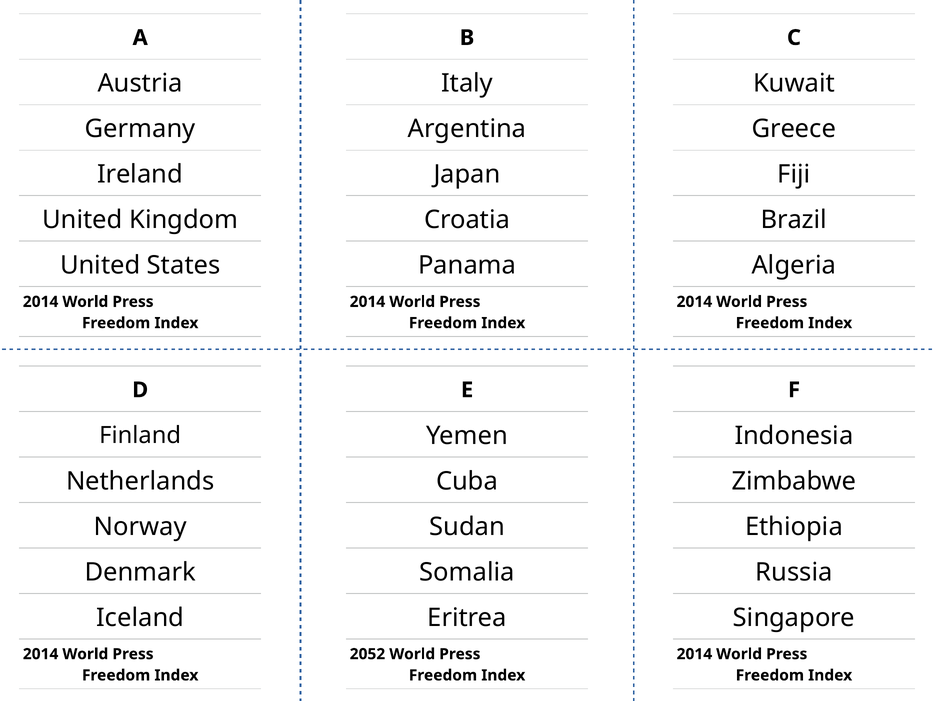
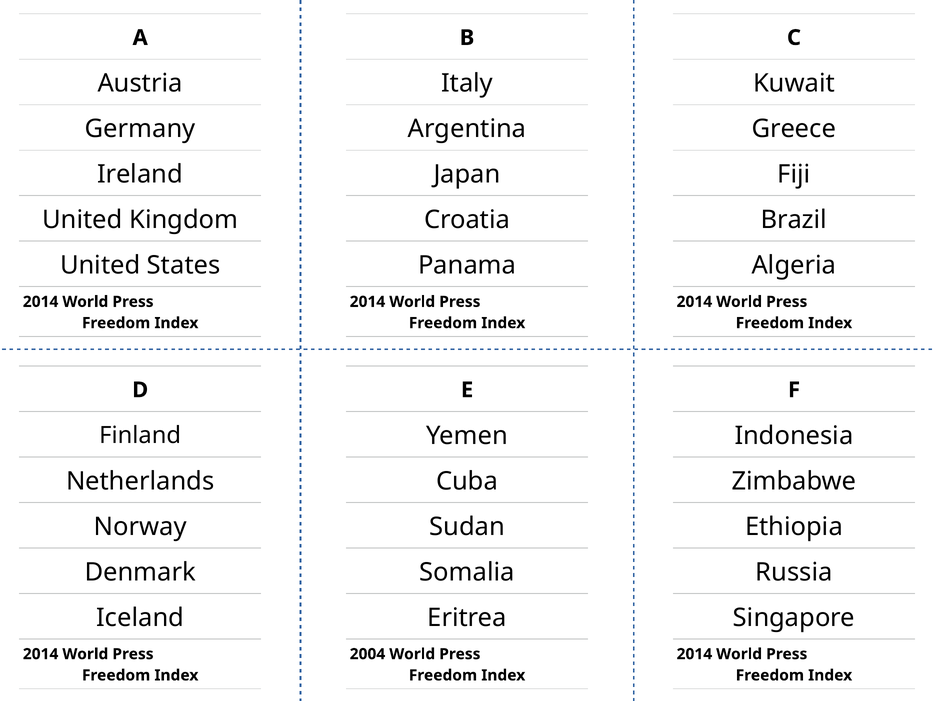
2052: 2052 -> 2004 (367, 654)
